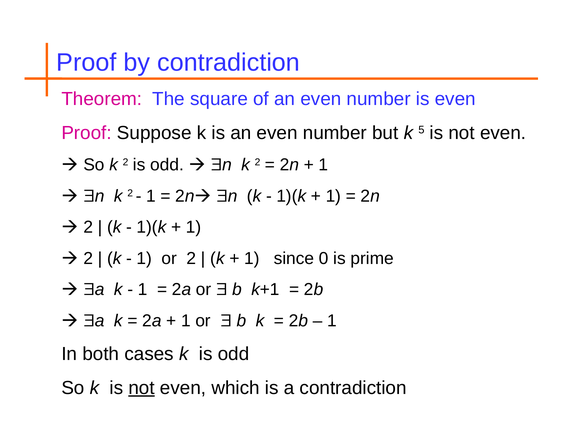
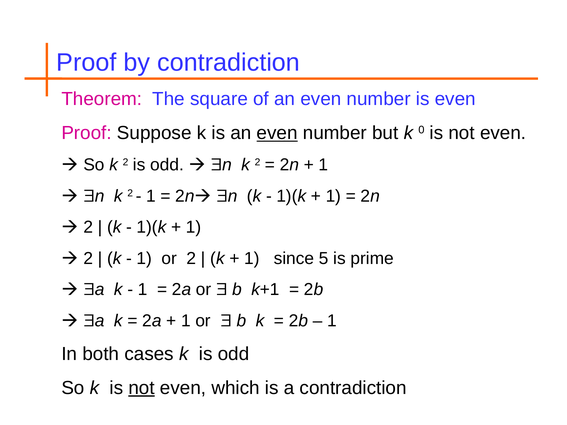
even underline: none -> present (277, 133)
5: 5 -> 0 (421, 130)
0: 0 -> 5 (324, 259)
